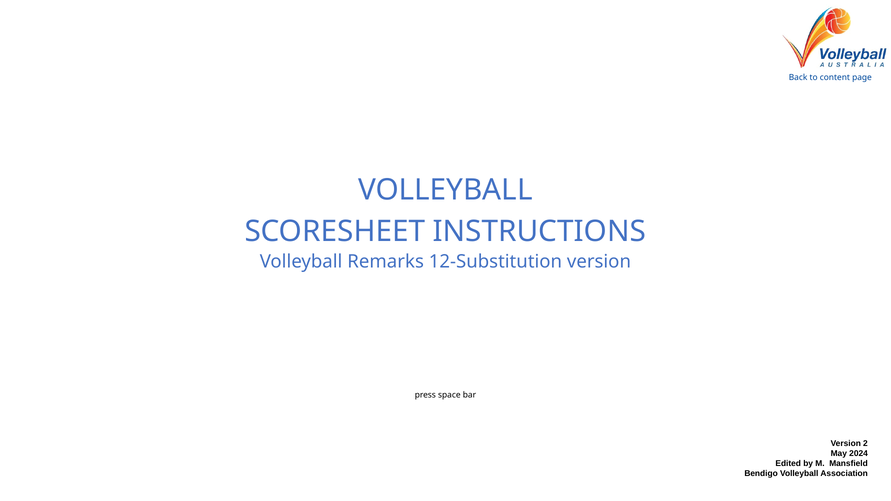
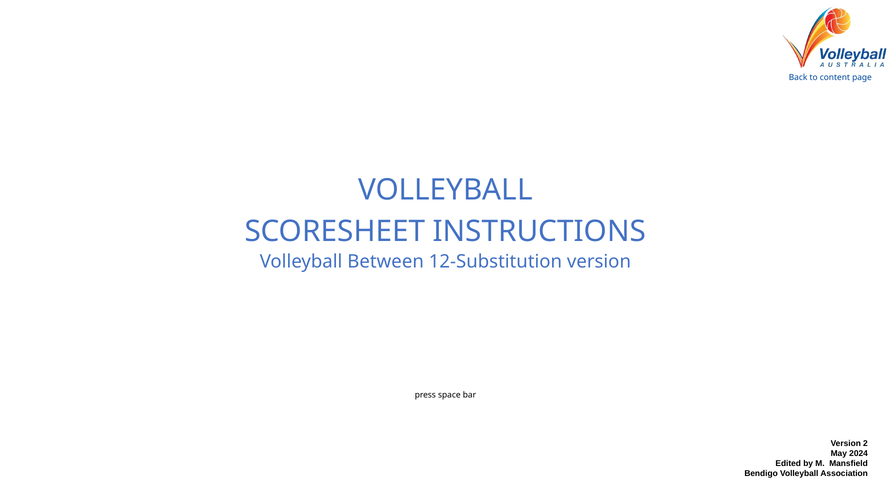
Remarks: Remarks -> Between (386, 262)
